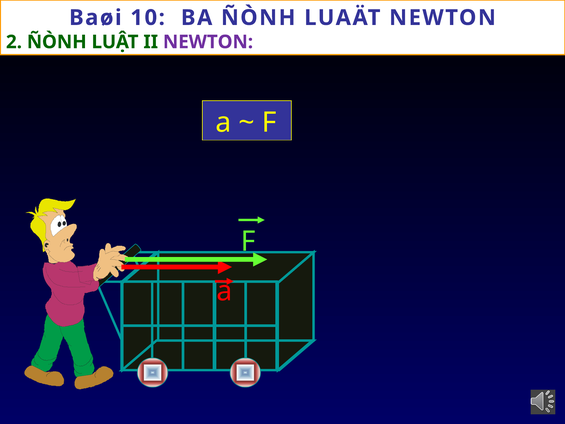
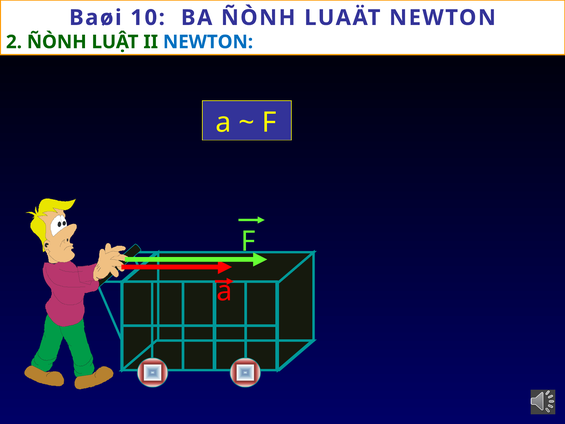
NEWTON colour: purple -> blue (208, 42)
